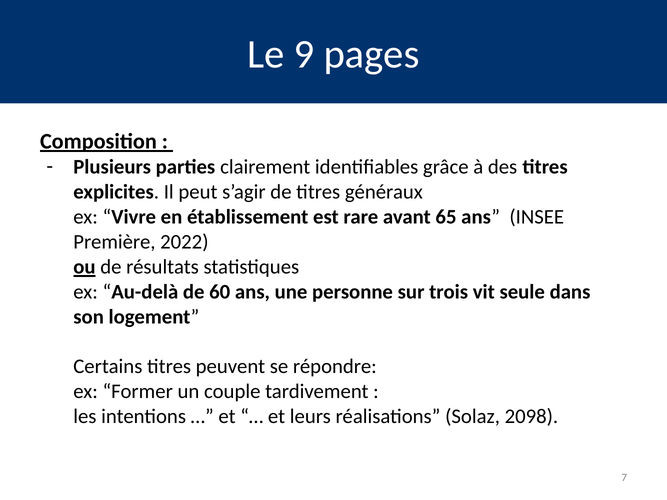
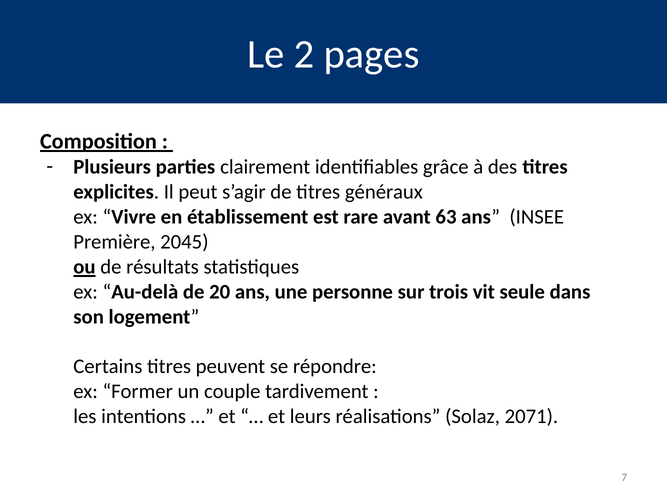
9: 9 -> 2 (304, 55)
65: 65 -> 63 (446, 217)
2022: 2022 -> 2045 (184, 242)
60: 60 -> 20 (220, 292)
2098: 2098 -> 2071 (531, 417)
